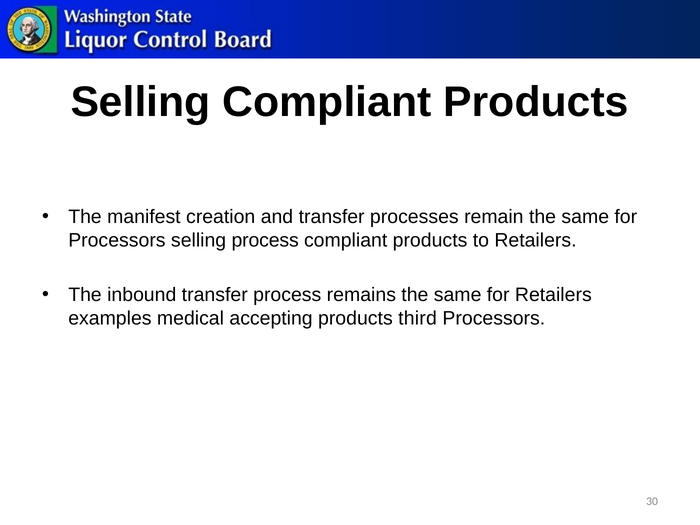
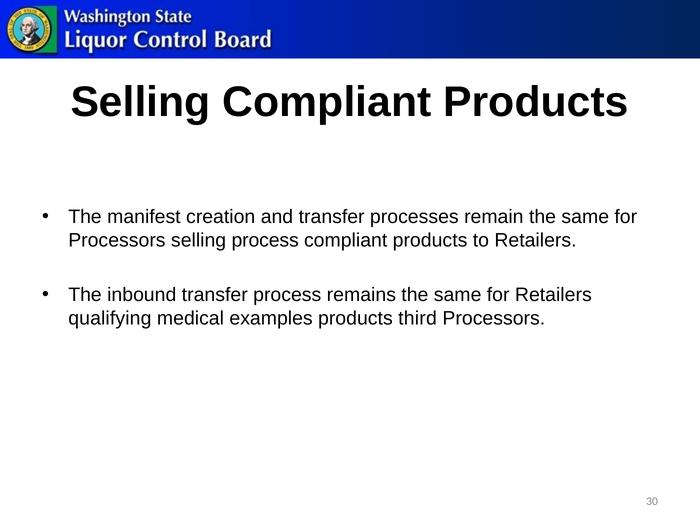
examples: examples -> qualifying (110, 318)
accepting: accepting -> examples (271, 318)
